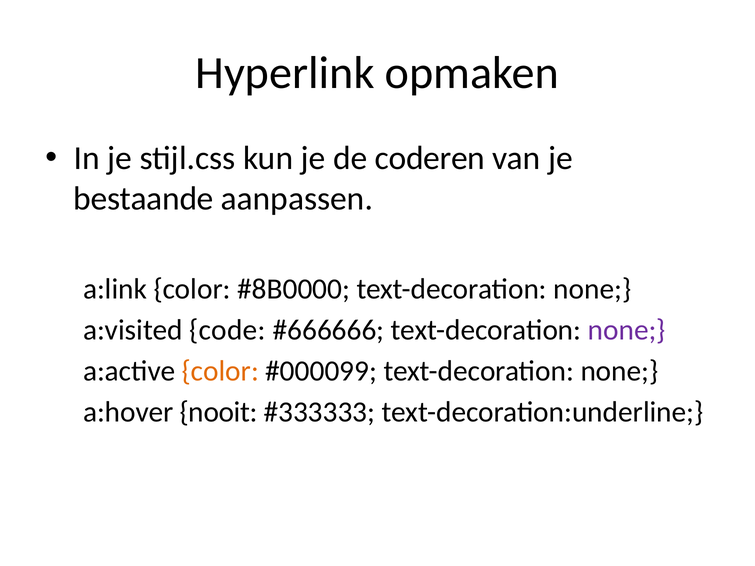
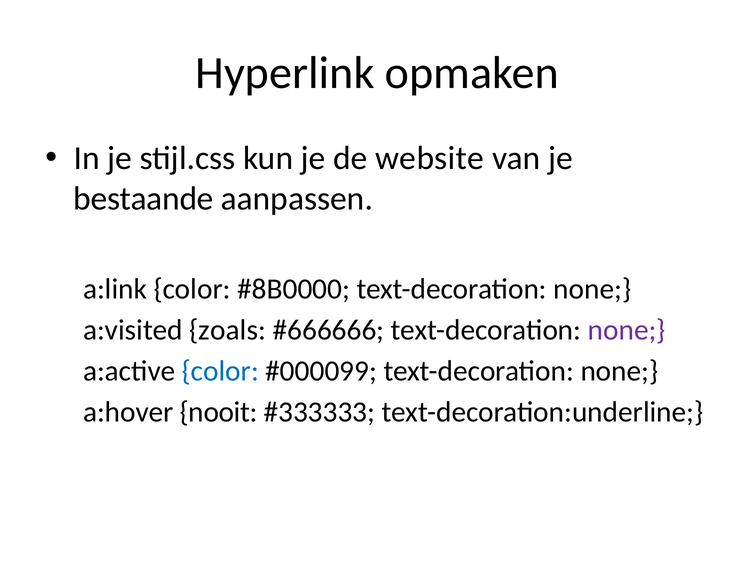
coderen: coderen -> website (430, 158)
code: code -> zoals (228, 330)
color colour: orange -> blue (220, 371)
